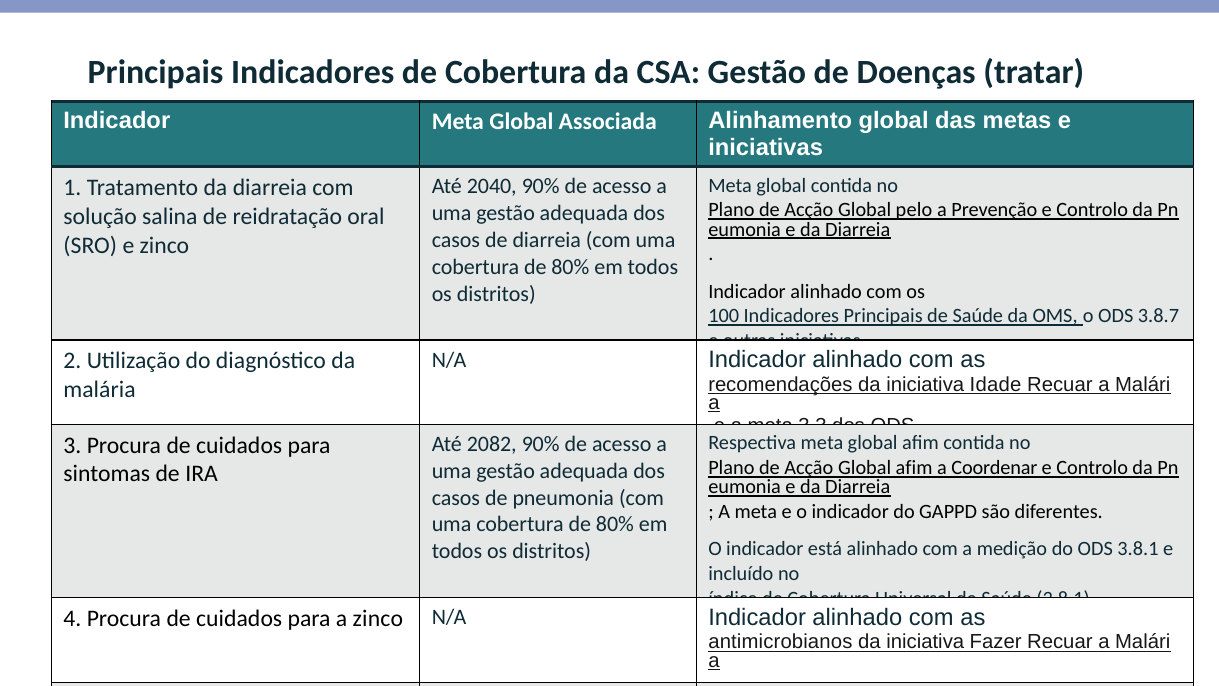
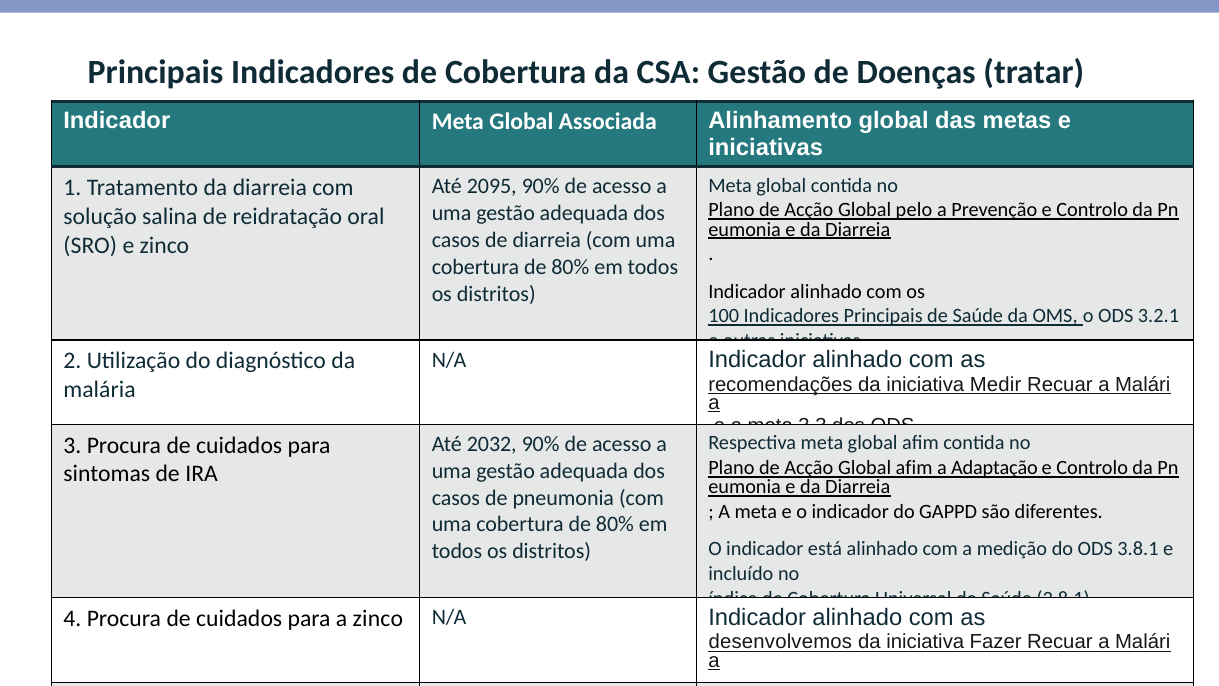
2040: 2040 -> 2095 (492, 186)
3.8.7: 3.8.7 -> 3.2.1 (1158, 316)
Idade: Idade -> Medir (996, 384)
2082: 2082 -> 2032 (492, 444)
Coordenar: Coordenar -> Adaptação (994, 468)
antimicrobianos: antimicrobianos -> desenvolvemos (780, 642)
